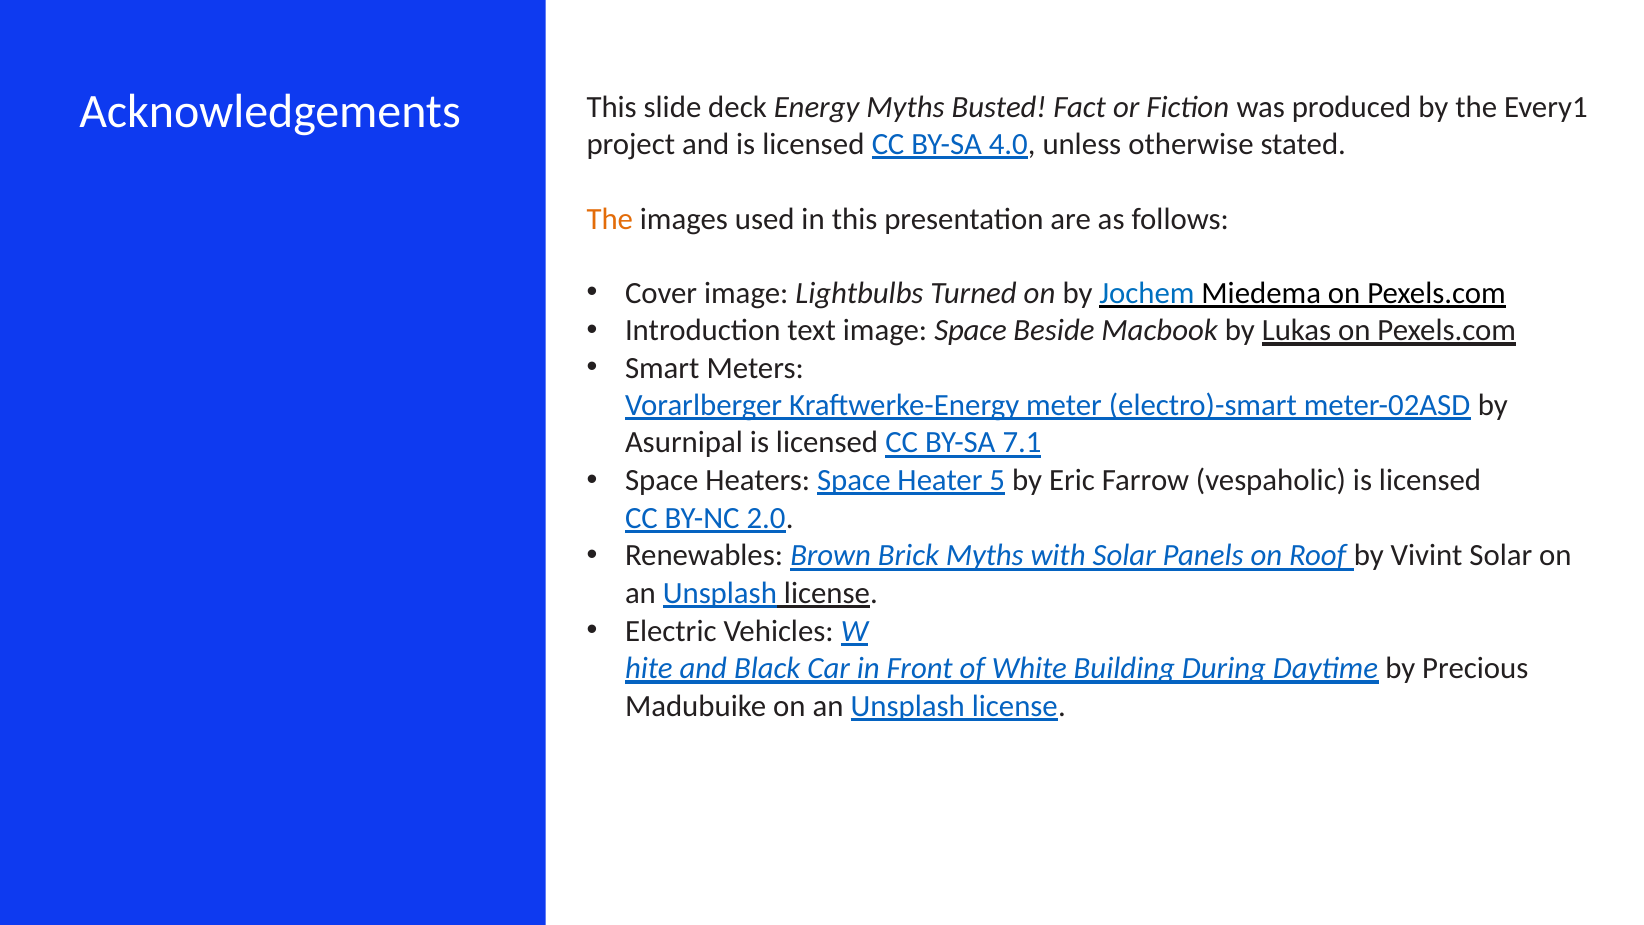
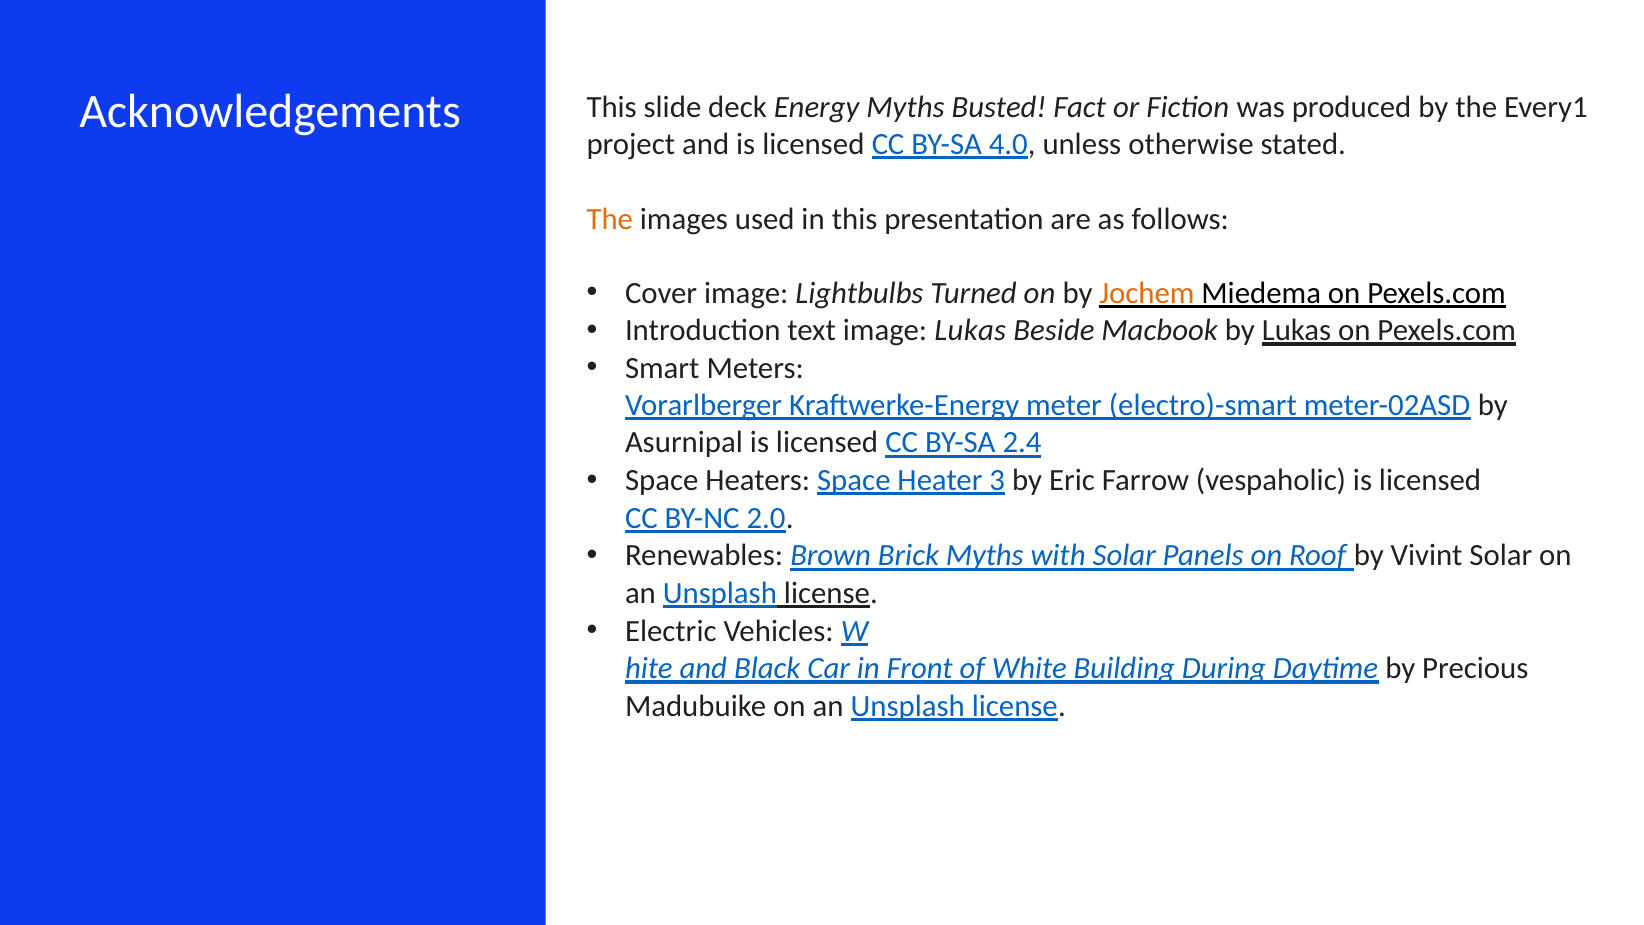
Jochem colour: blue -> orange (1147, 293)
image Space: Space -> Lukas (970, 330)
7.1: 7.1 -> 2.4 (1022, 443)
5: 5 -> 3 (997, 480)
